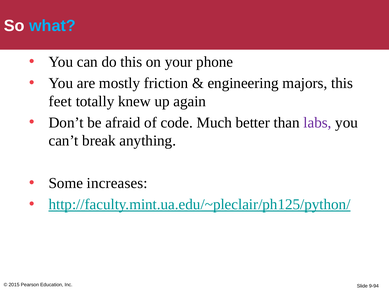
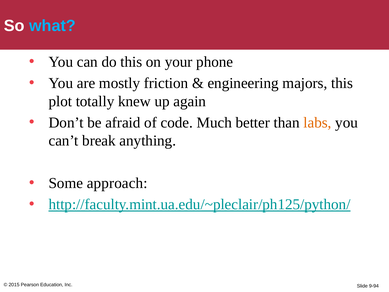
feet: feet -> plot (60, 101)
labs colour: purple -> orange (317, 122)
increases: increases -> approach (117, 183)
